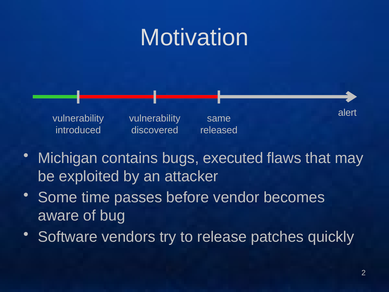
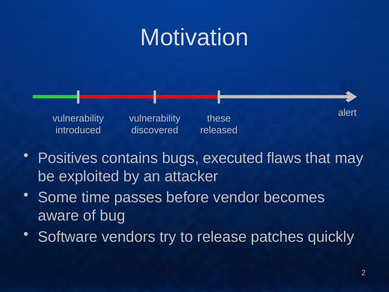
same: same -> these (219, 118)
Michigan: Michigan -> Positives (68, 158)
